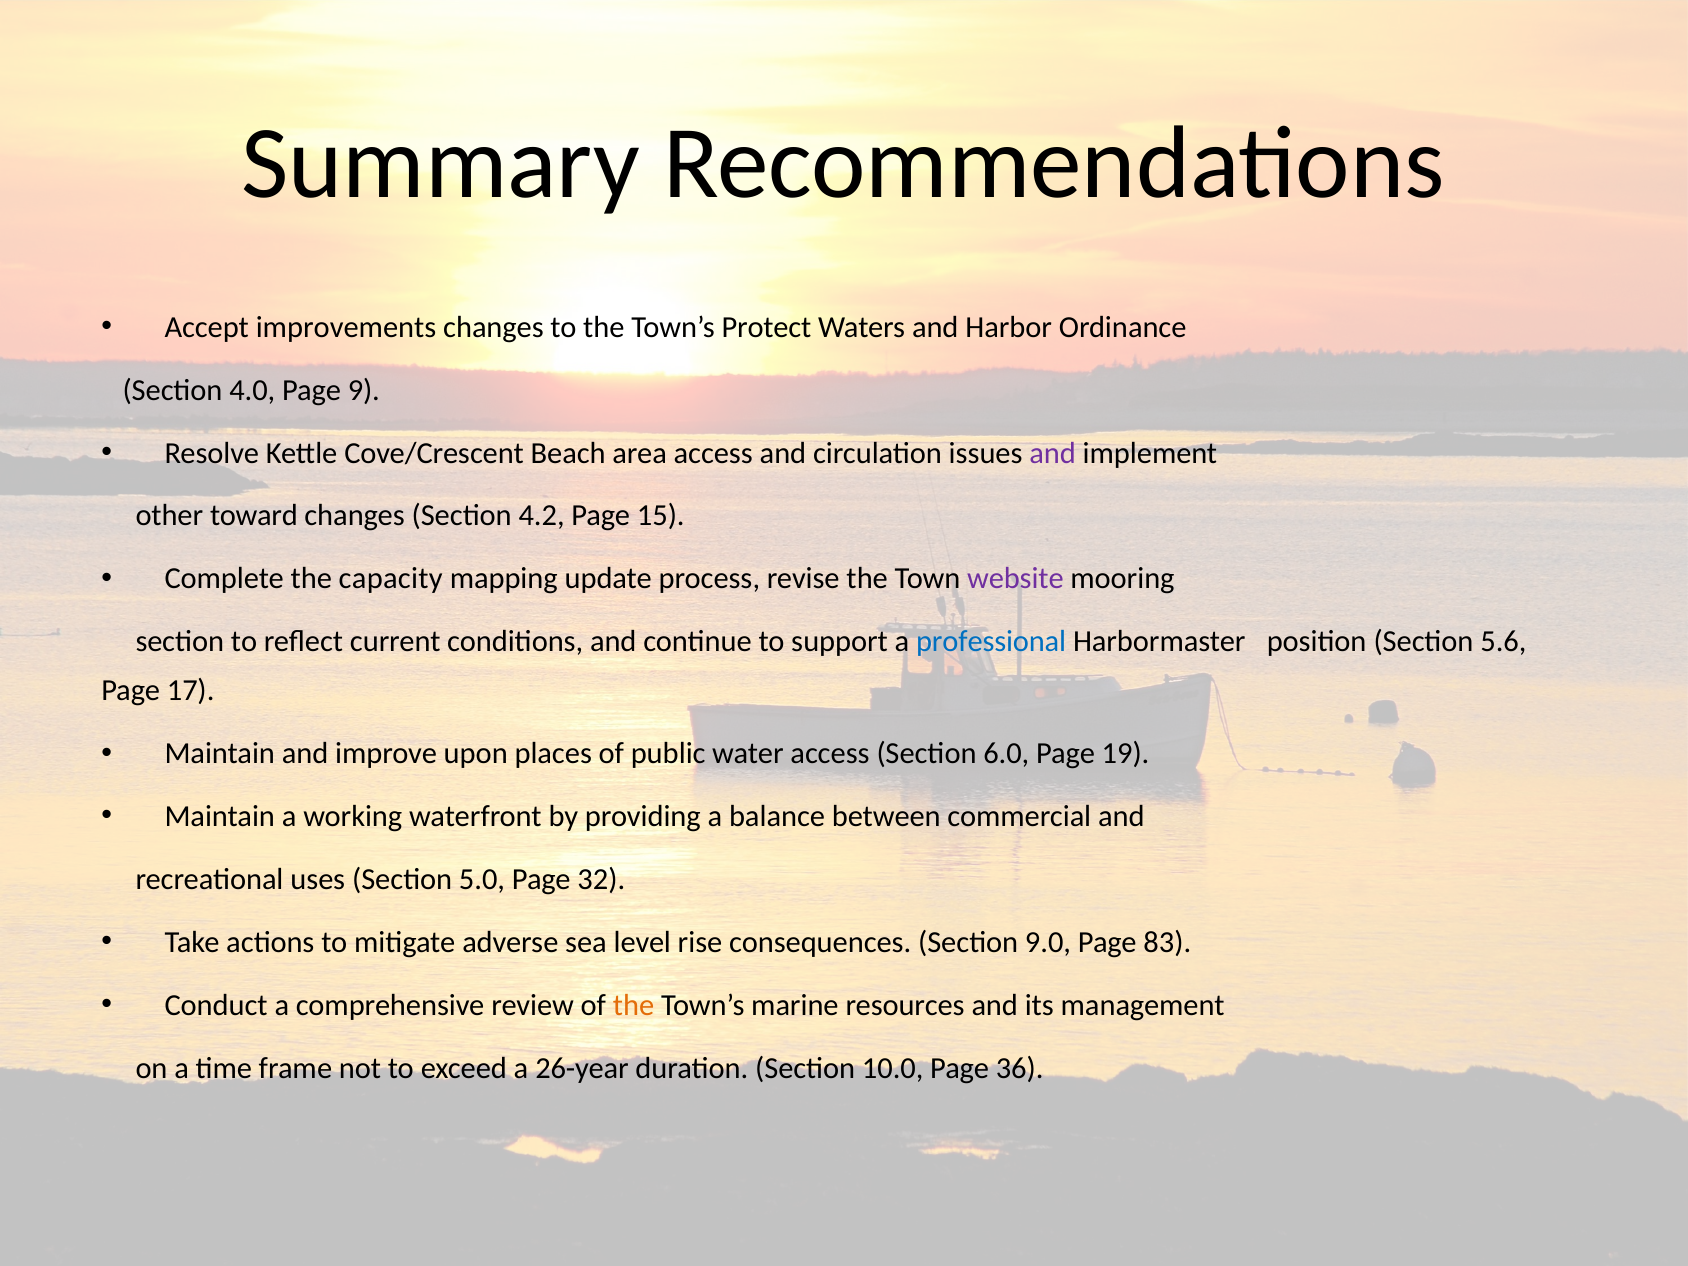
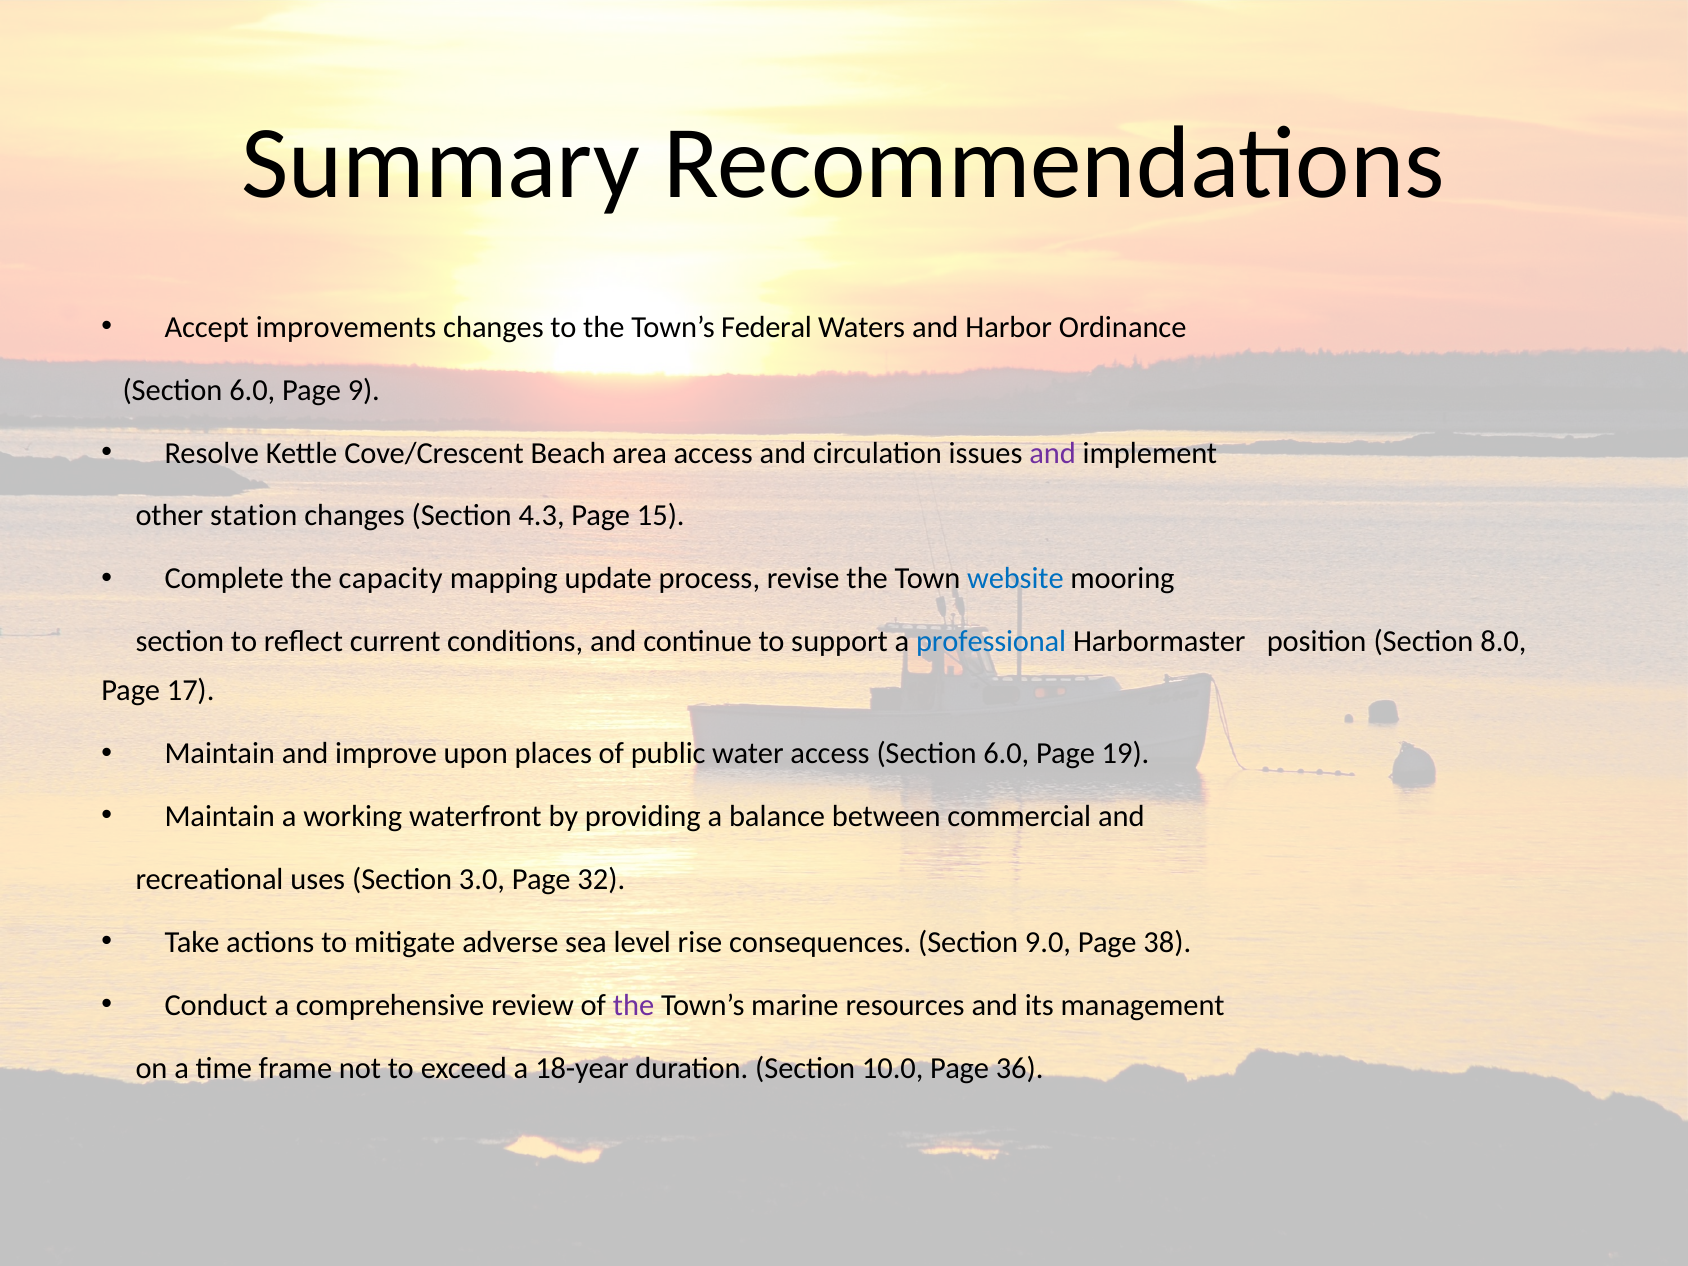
Protect: Protect -> Federal (766, 327)
4.0: 4.0 -> 6.0 (252, 390)
toward: toward -> station (254, 516)
4.2: 4.2 -> 4.3 (542, 516)
website colour: purple -> blue (1015, 579)
5.6: 5.6 -> 8.0 (1503, 642)
5.0: 5.0 -> 3.0 (482, 880)
83: 83 -> 38 (1167, 942)
the colour: orange -> purple (634, 1005)
26-year: 26-year -> 18-year (582, 1068)
